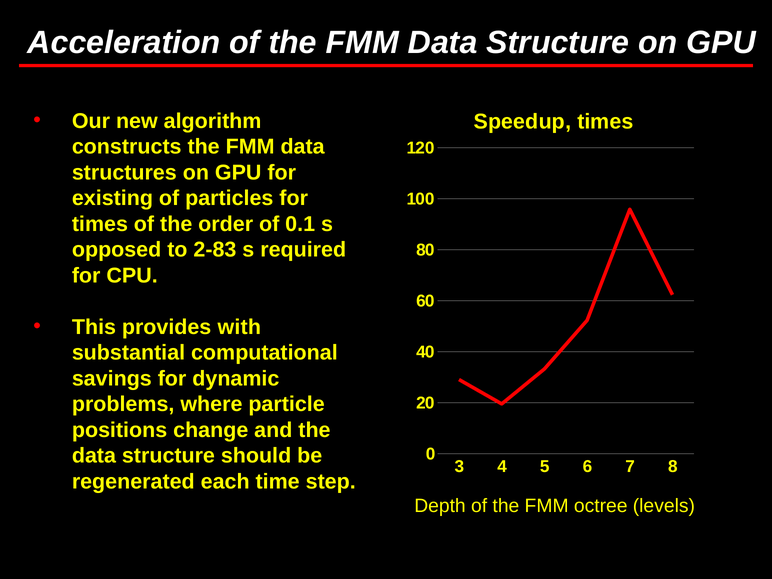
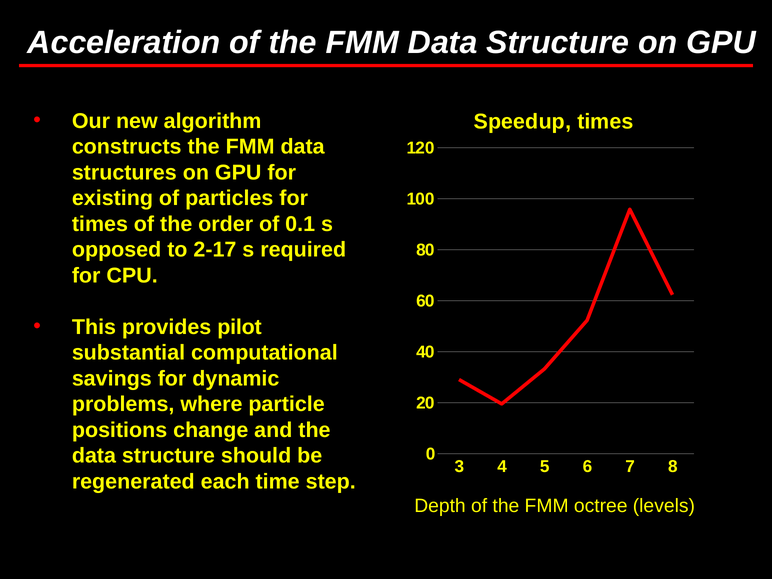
2-83: 2-83 -> 2-17 (215, 250)
with: with -> pilot (239, 327)
